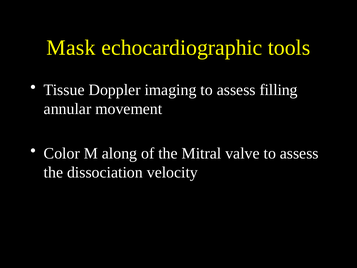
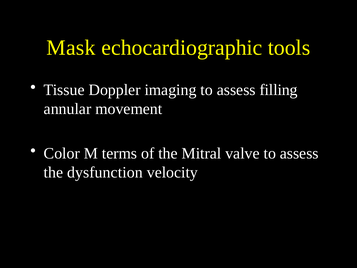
along: along -> terms (120, 153)
dissociation: dissociation -> dysfunction (105, 172)
